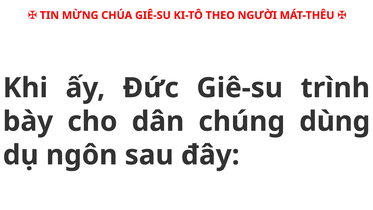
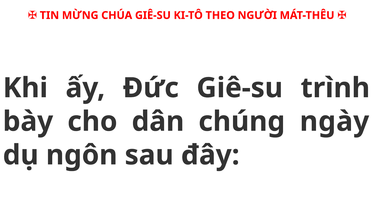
dùng: dùng -> ngày (334, 121)
